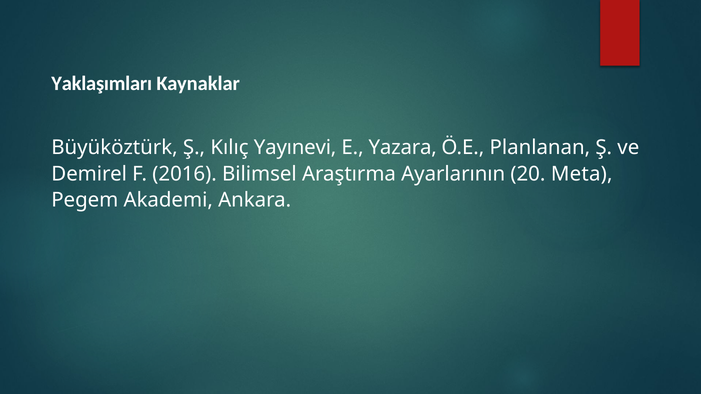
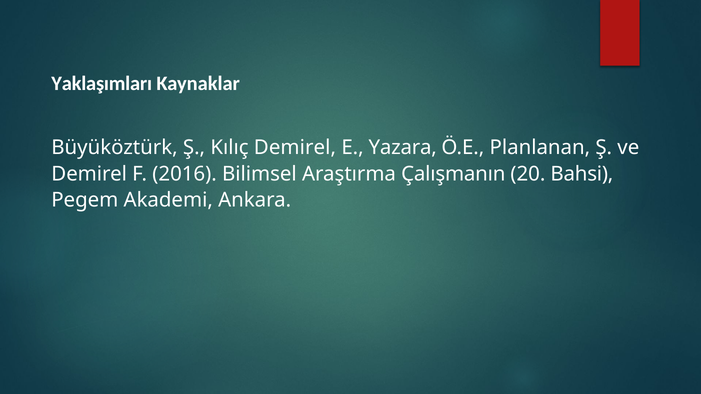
Kılıç Yayınevi: Yayınevi -> Demirel (295, 148)
Ayarlarının: Ayarlarının -> Çalışmanın (453, 174)
Meta: Meta -> Bahsi (582, 174)
